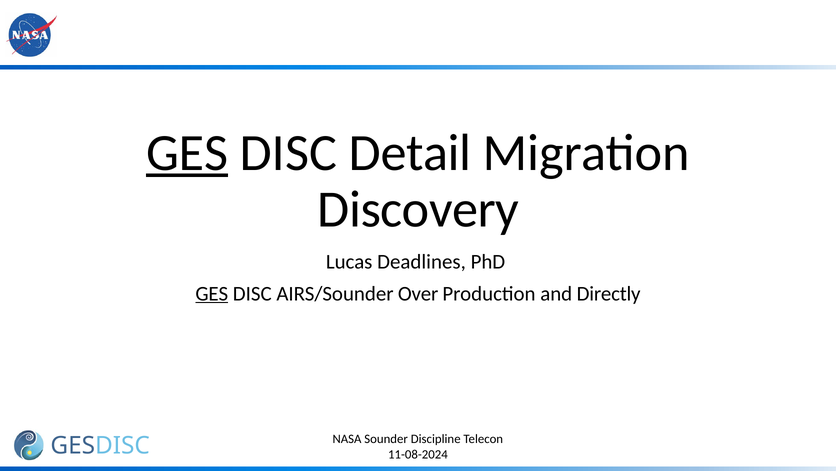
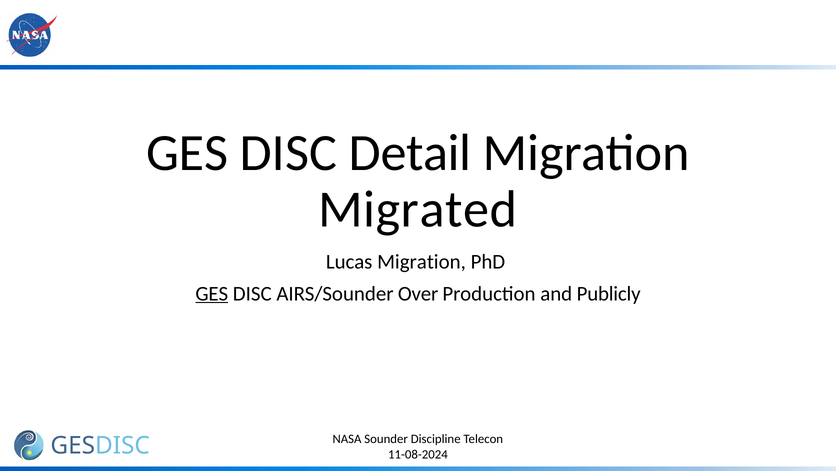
GES underline: present -> none (187, 153)
Discovery: Discovery -> Migrated (418, 209)
Lucas Deadlines: Deadlines -> Migration (421, 261)
Directly: Directly -> Publicly (609, 293)
